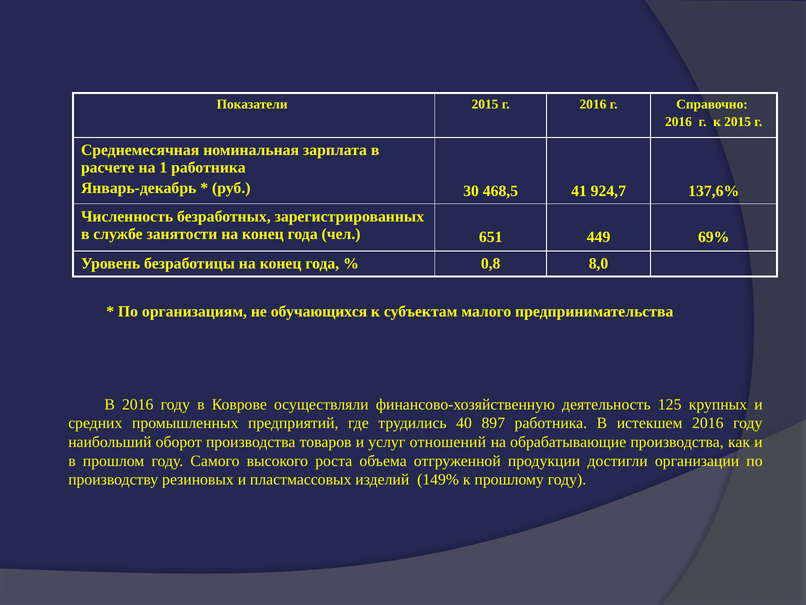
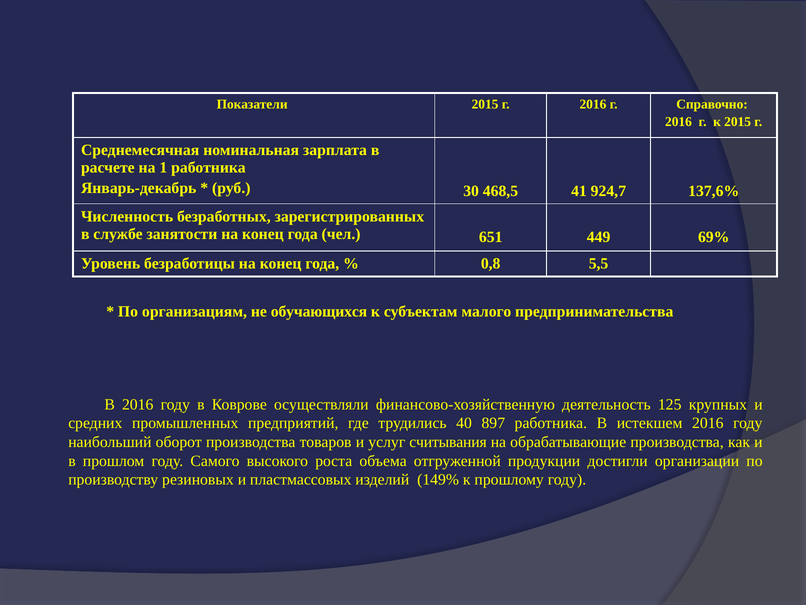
8,0: 8,0 -> 5,5 (599, 264)
отношений: отношений -> считывания (448, 442)
